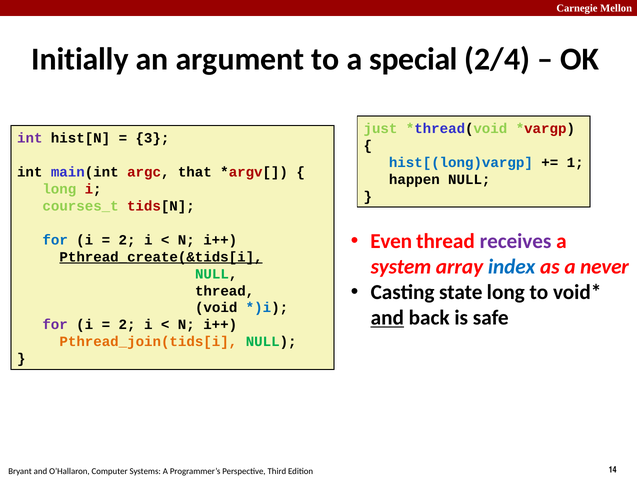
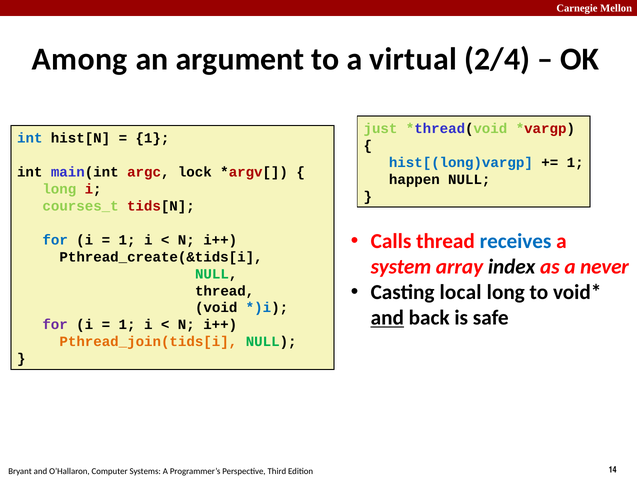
Initially: Initially -> Among (80, 59)
special: special -> virtual (413, 59)
int colour: purple -> blue (30, 138)
3: 3 -> 1 (152, 138)
that: that -> lock (195, 172)
Even: Even -> Calls (391, 241)
receives colour: purple -> blue (516, 241)
2: 2 -> 1 (127, 240)
Pthread_create(&tids[i underline: present -> none (161, 257)
index colour: blue -> black (512, 267)
state: state -> local (461, 292)
2: 2 -> 1 (127, 325)
